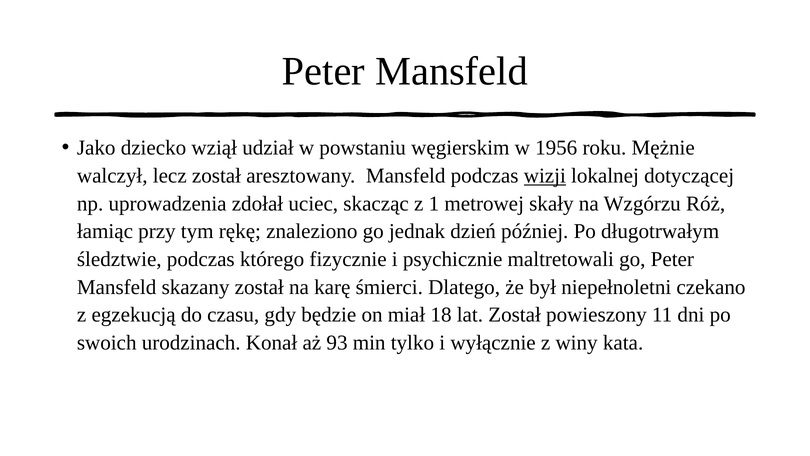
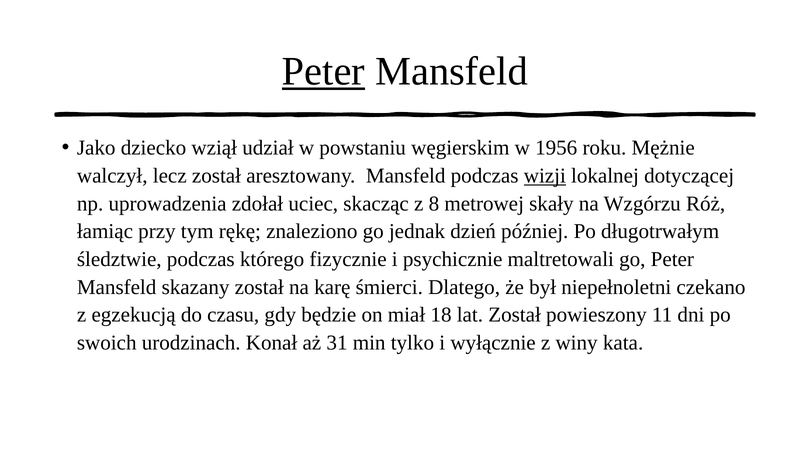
Peter underline: none -> present (323, 71)
1: 1 -> 8 (434, 203)
93: 93 -> 31 (337, 343)
